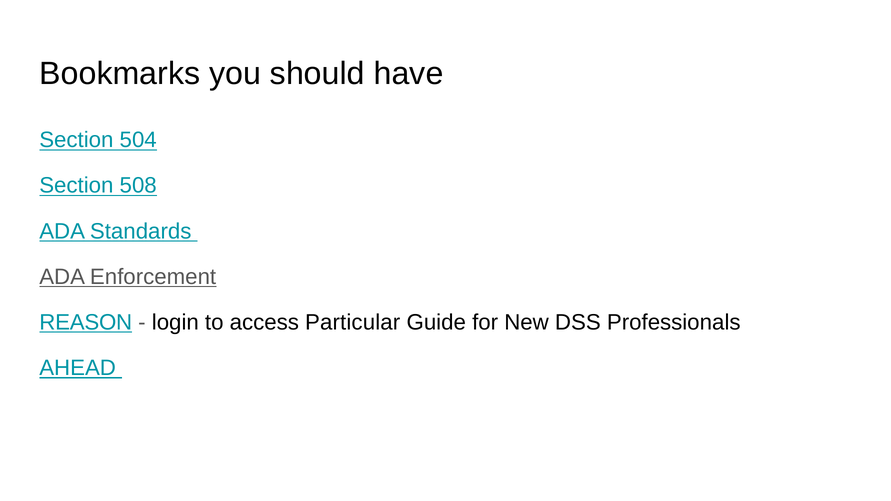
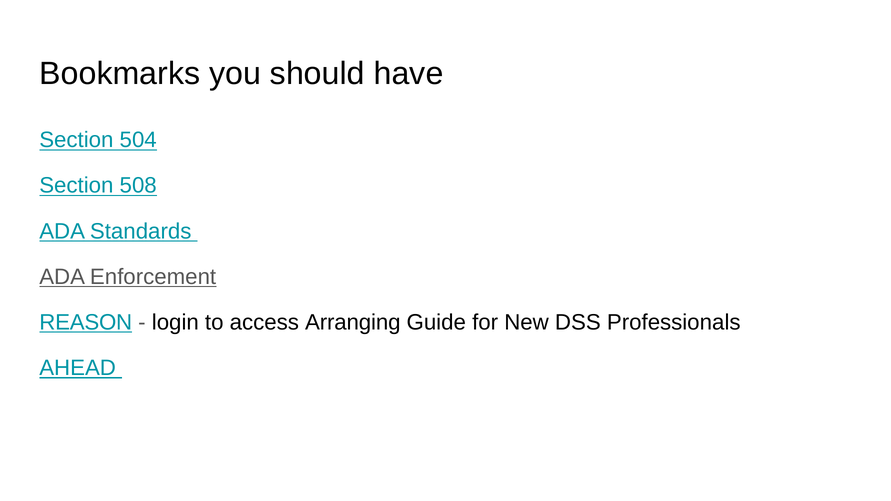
Particular: Particular -> Arranging (353, 322)
